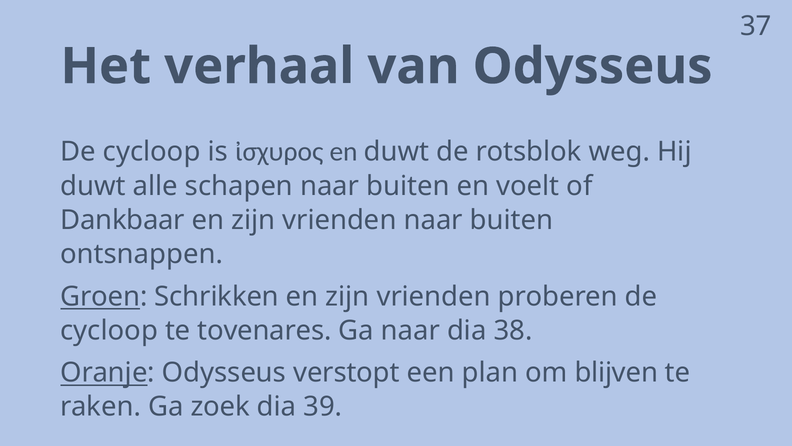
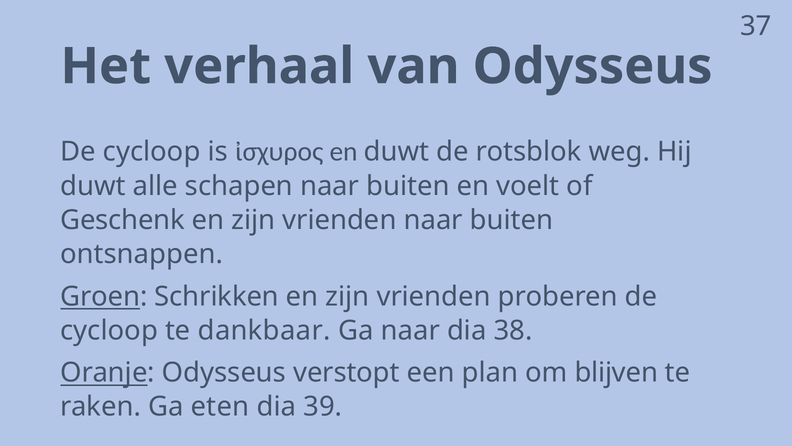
Dankbaar: Dankbaar -> Geschenk (123, 220)
tovenares: tovenares -> dankbaar (264, 330)
zoek: zoek -> eten (220, 406)
